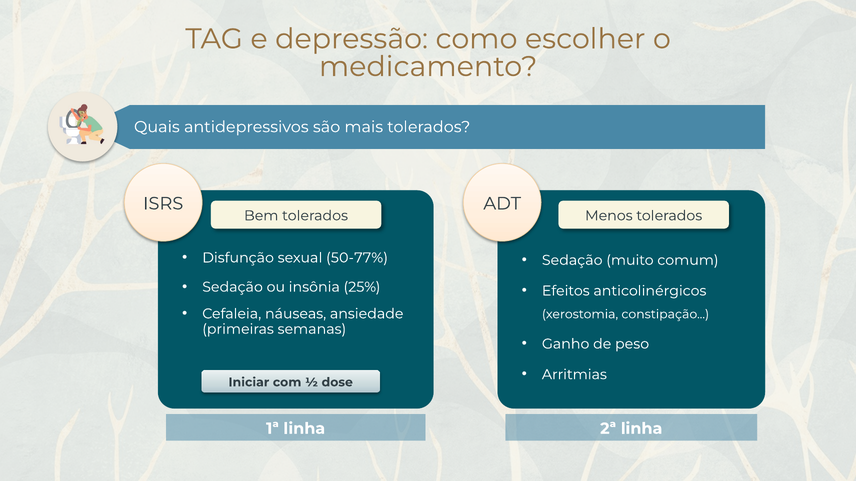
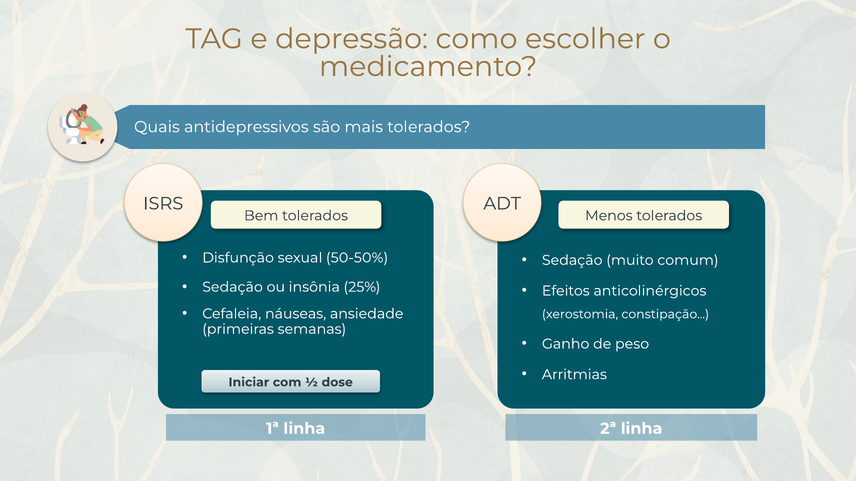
50-77%: 50-77% -> 50-50% (357, 258)
